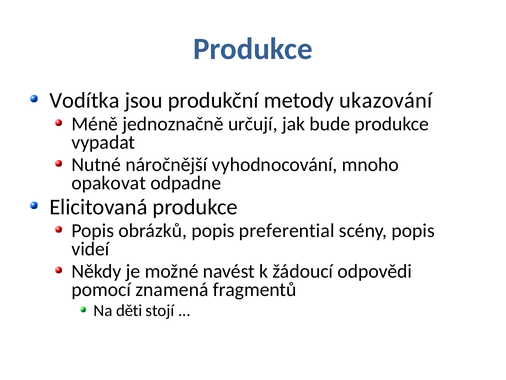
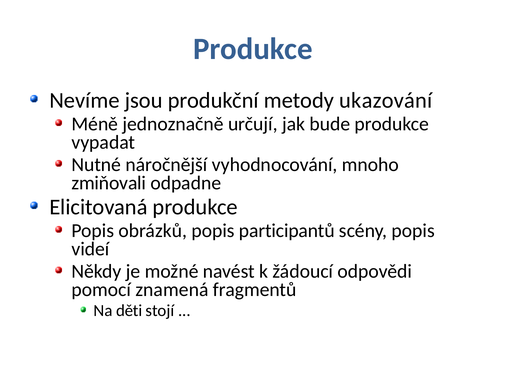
Vodítka: Vodítka -> Nevíme (85, 100)
opakovat: opakovat -> zmiňovali (109, 183)
preferential: preferential -> participantů (287, 230)
